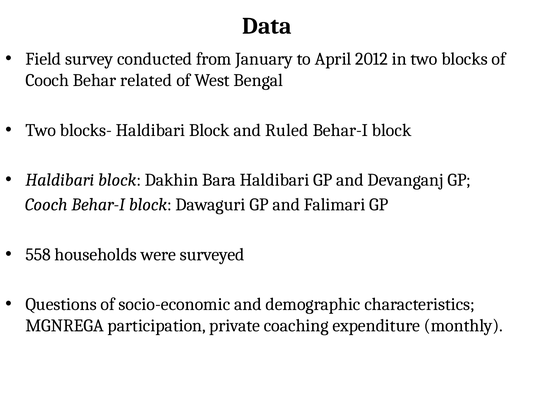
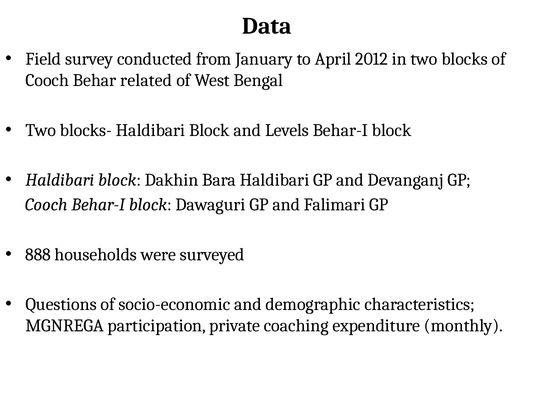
Ruled: Ruled -> Levels (287, 130)
558: 558 -> 888 (38, 255)
